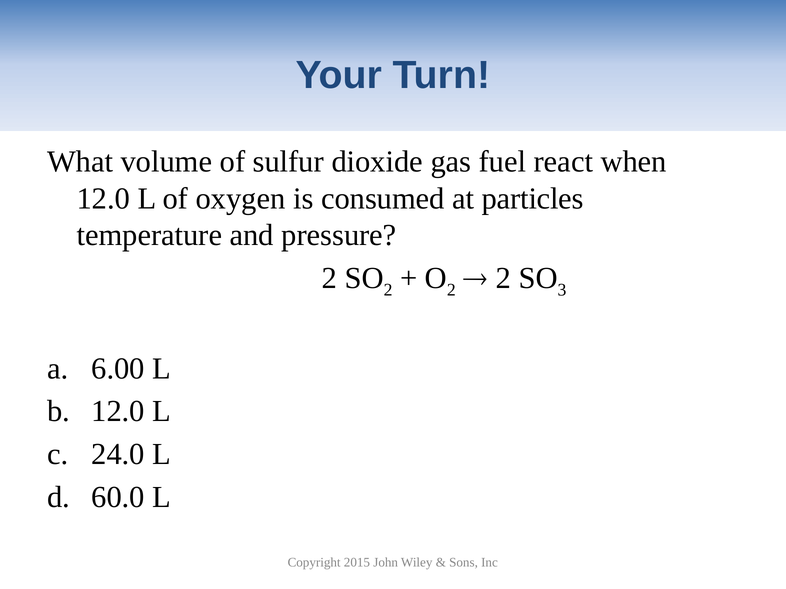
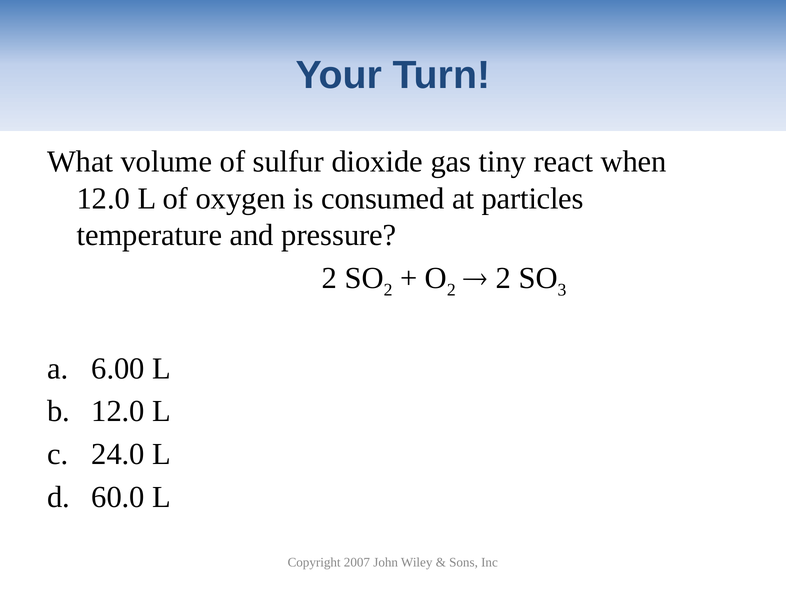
fuel: fuel -> tiny (503, 162)
2015: 2015 -> 2007 (357, 563)
